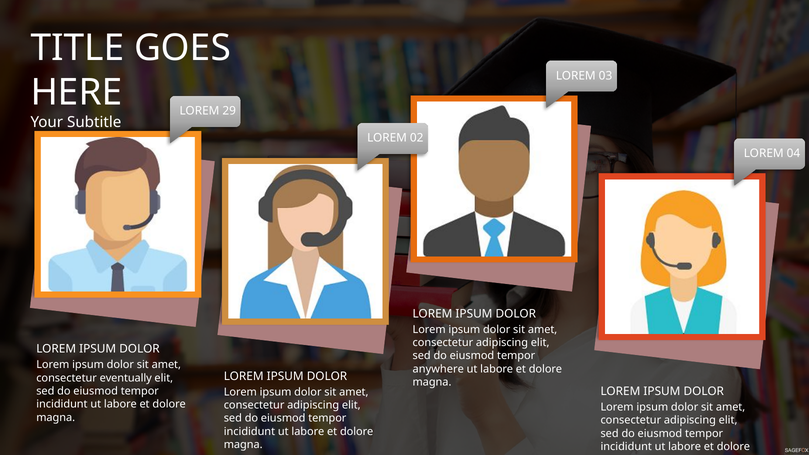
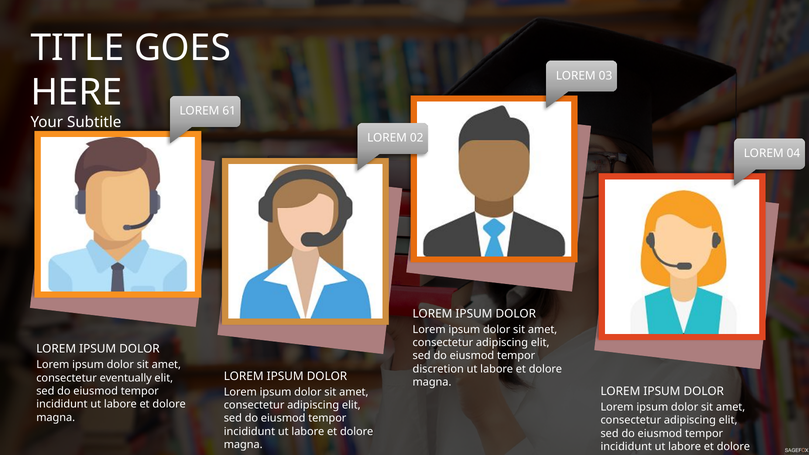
29: 29 -> 61 (229, 111)
anywhere: anywhere -> discretion (438, 369)
